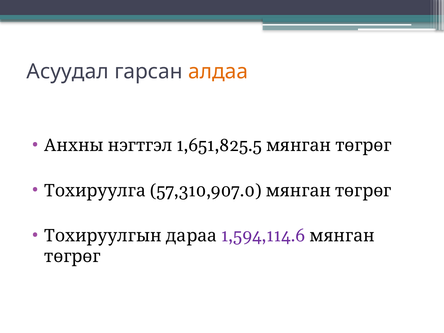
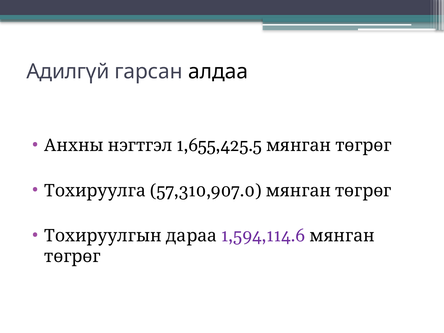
Асуудал: Асуудал -> Адилгүй (68, 72)
алдаа colour: orange -> black (218, 72)
1,651,825.5: 1,651,825.5 -> 1,655,425.5 (219, 146)
